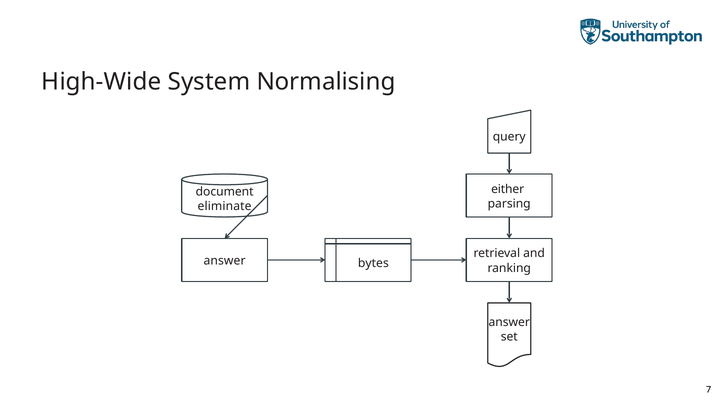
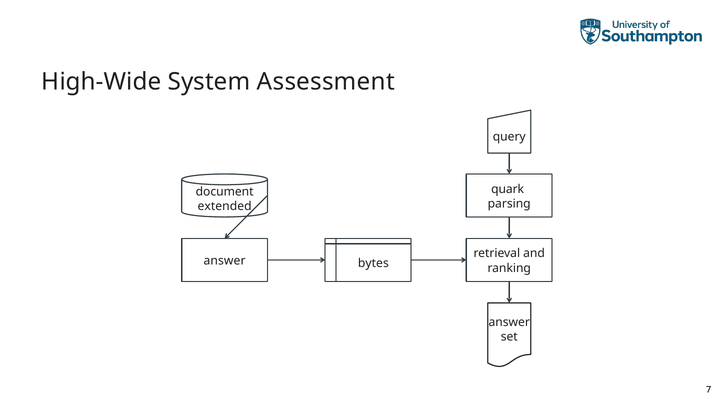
Normalising: Normalising -> Assessment (326, 82)
either: either -> quark (508, 189)
eliminate: eliminate -> extended (225, 206)
